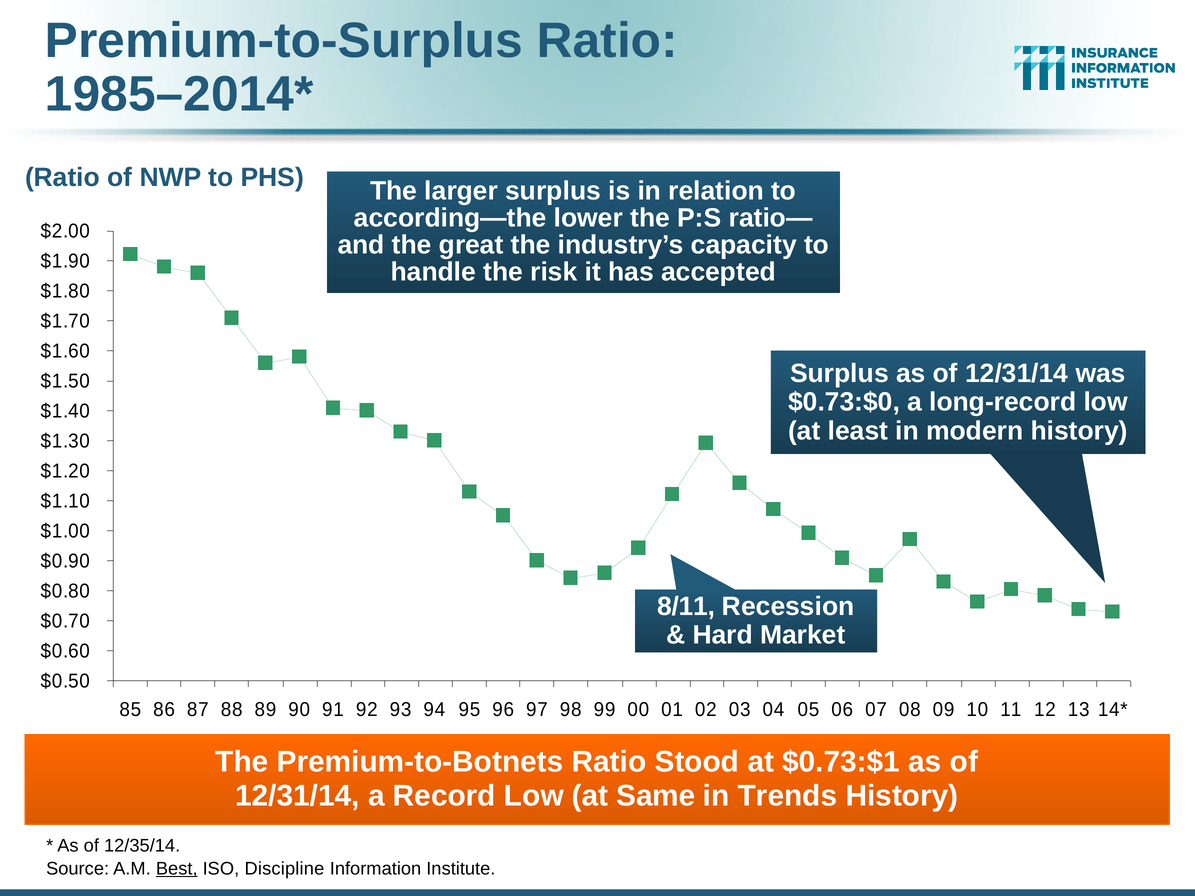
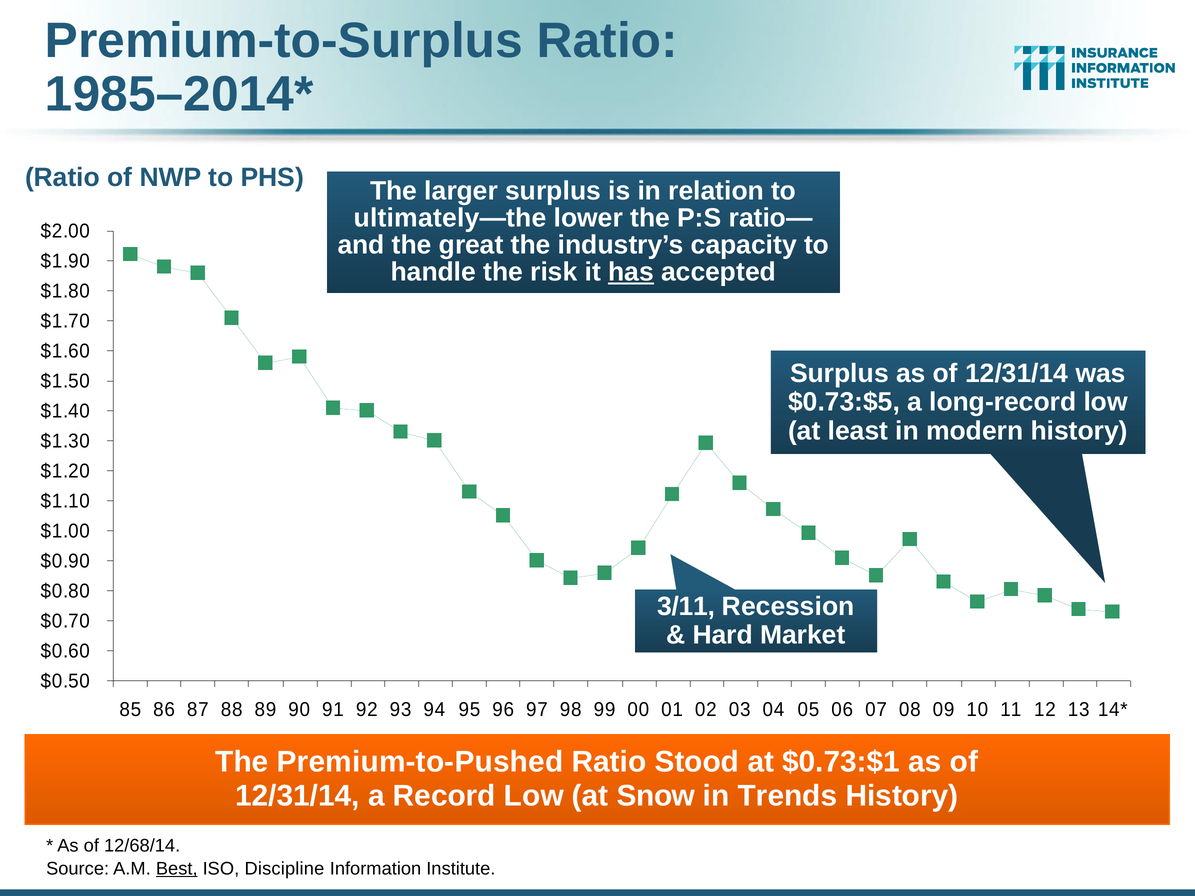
according—the: according—the -> ultimately—the (450, 218)
has underline: none -> present (631, 272)
$0.73:$0: $0.73:$0 -> $0.73:$5 (844, 402)
8/11: 8/11 -> 3/11 (686, 607)
Premium-to-Botnets: Premium-to-Botnets -> Premium-to-Pushed (420, 762)
Same: Same -> Snow (656, 796)
12/35/14: 12/35/14 -> 12/68/14 (142, 846)
